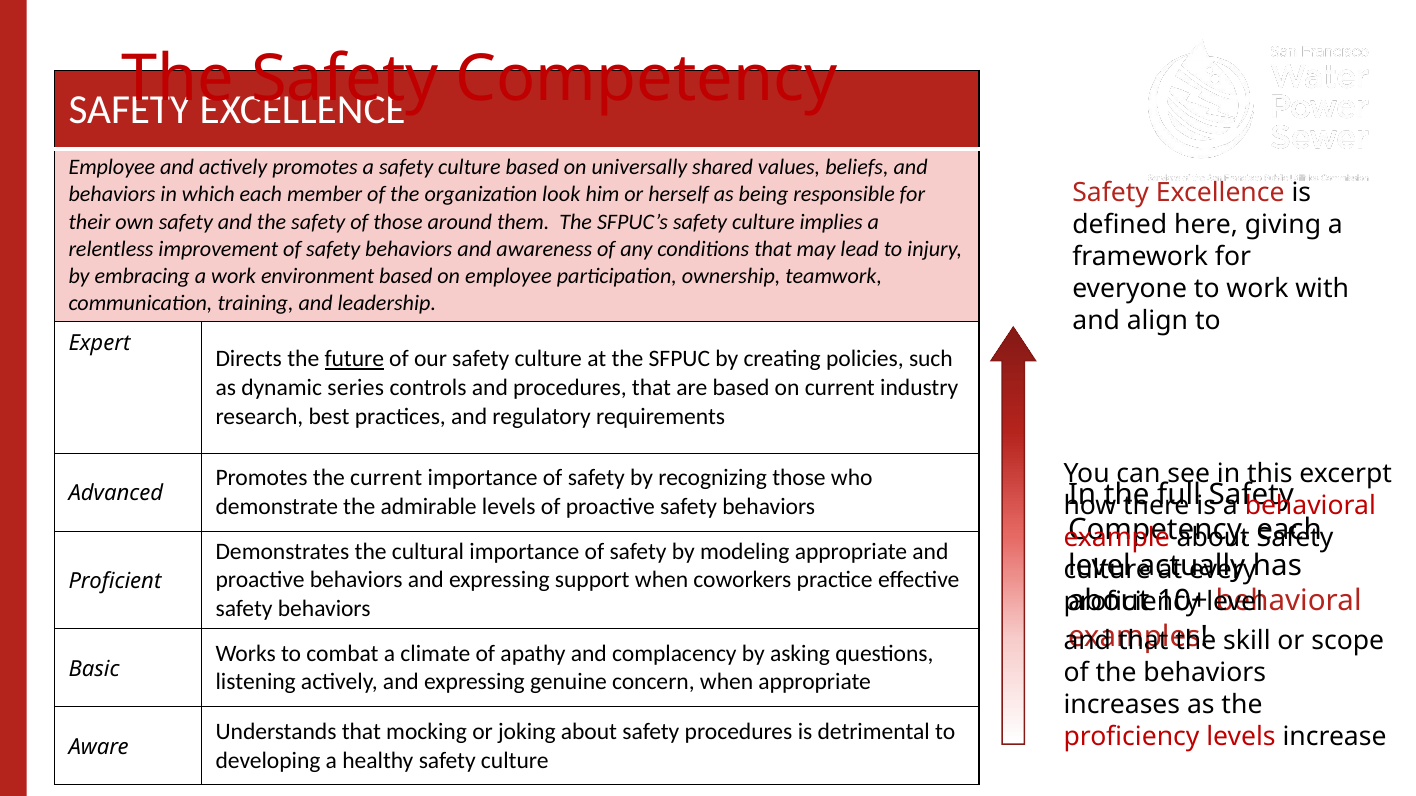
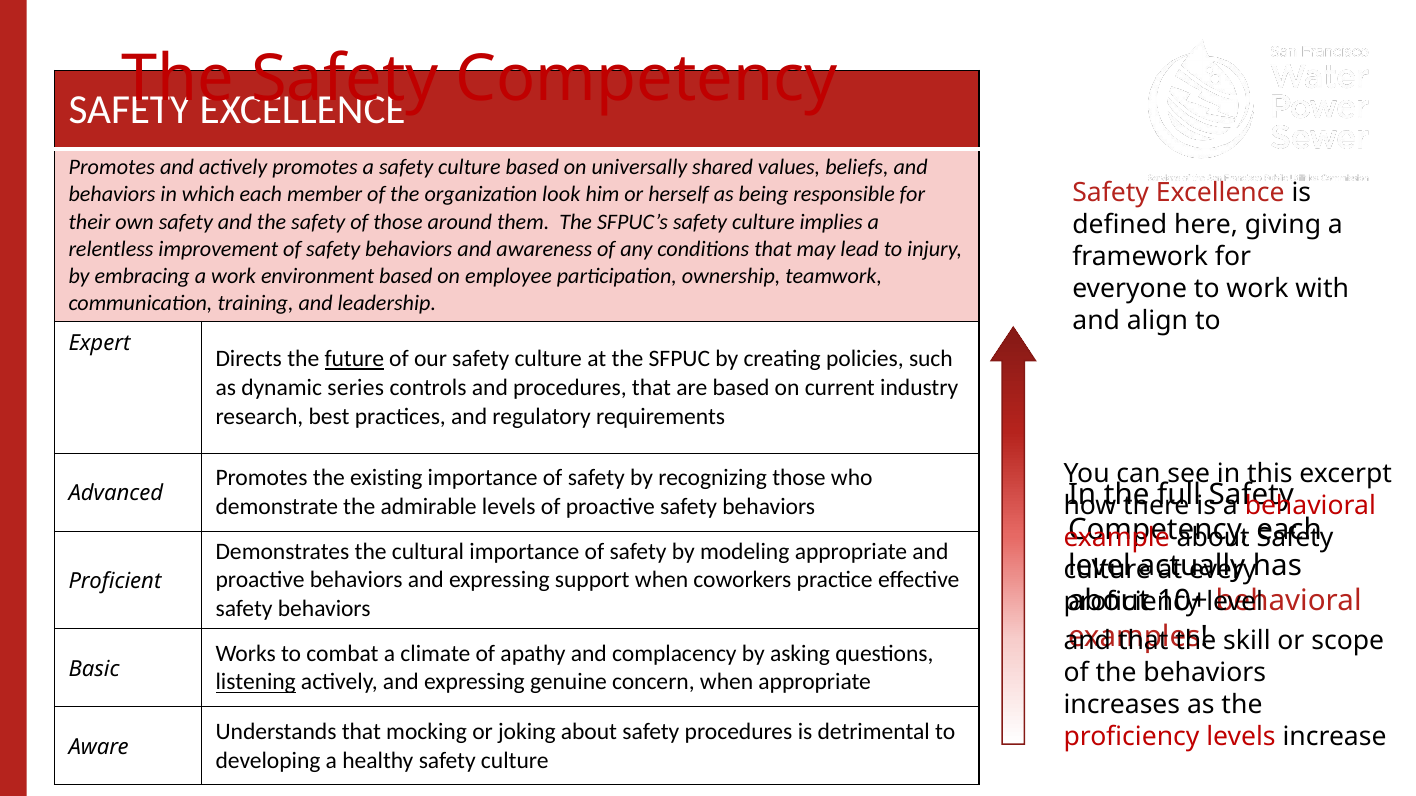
Employee: Employee -> Promotes (112, 168)
the current: current -> existing (386, 478)
listening underline: none -> present (256, 683)
